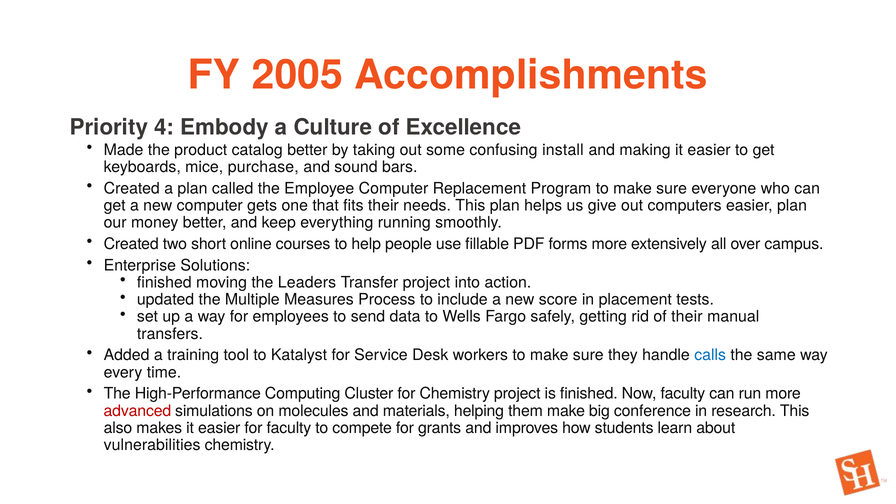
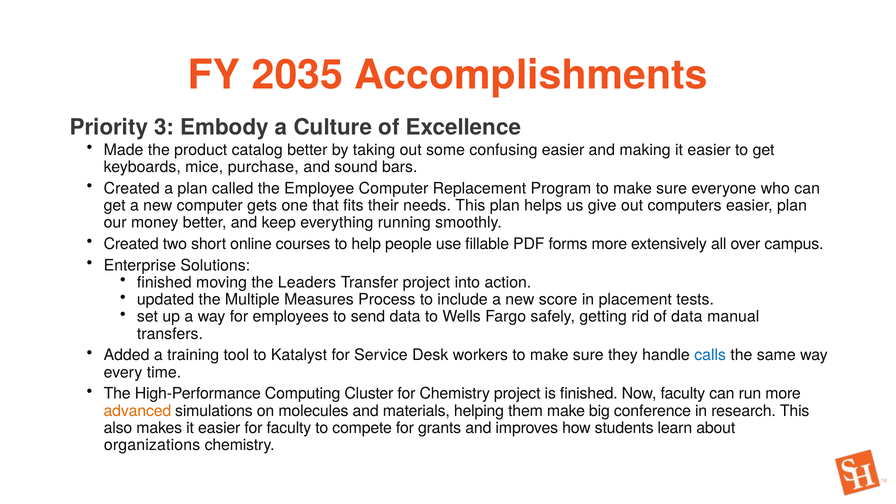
2005: 2005 -> 2035 (297, 75)
4: 4 -> 3 (164, 128)
confusing install: install -> easier (563, 150)
of their: their -> data (687, 317)
advanced colour: red -> orange (137, 411)
vulnerabilities: vulnerabilities -> organizations (152, 445)
